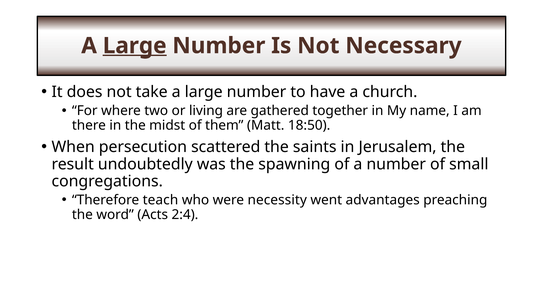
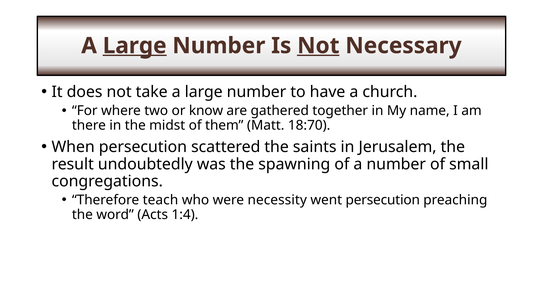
Not underline: none -> present (318, 46)
living: living -> know (206, 111)
18:50: 18:50 -> 18:70 (309, 125)
went advantages: advantages -> persecution (383, 200)
2:4: 2:4 -> 1:4 (185, 214)
